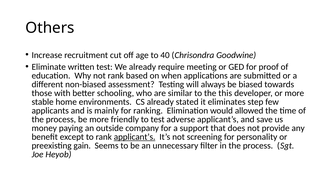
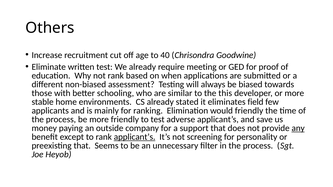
step: step -> field (256, 102)
would allowed: allowed -> friendly (249, 111)
any underline: none -> present (298, 128)
preexisting gain: gain -> that (82, 146)
